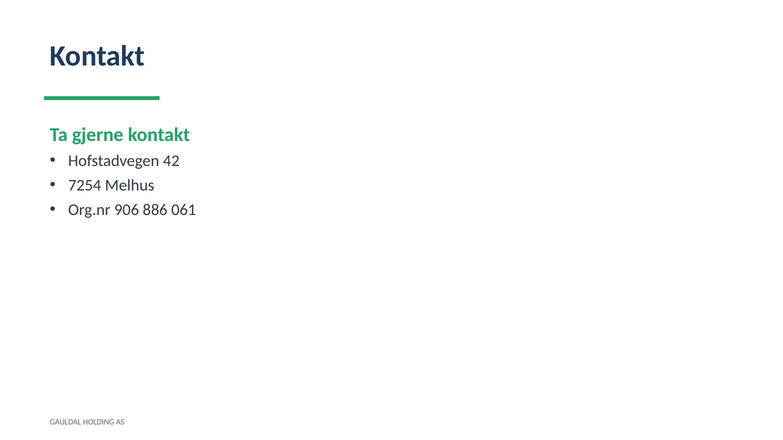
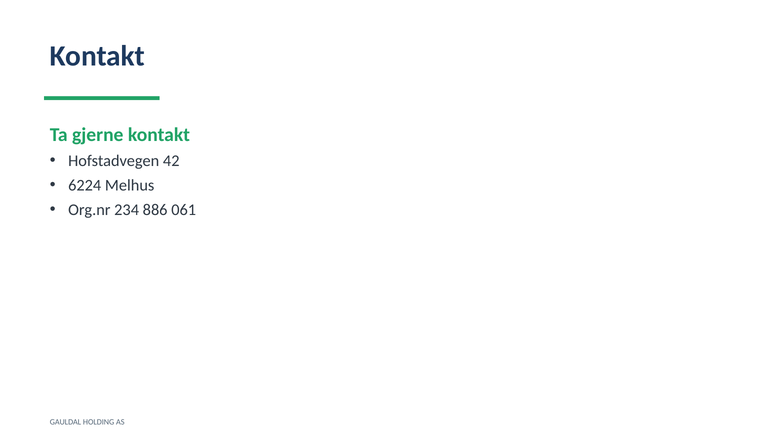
7254: 7254 -> 6224 (85, 185)
906: 906 -> 234 (127, 210)
